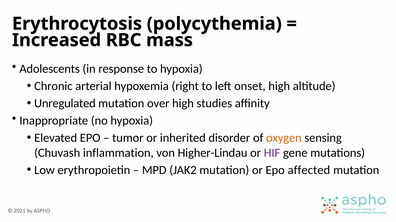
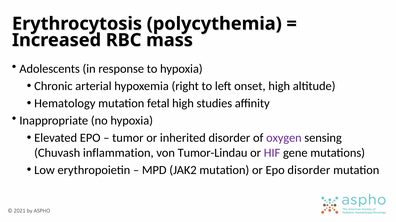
Unregulated: Unregulated -> Hematology (65, 104)
over: over -> fetal (158, 104)
oxygen colour: orange -> purple (284, 138)
Higher-Lindau: Higher-Lindau -> Tumor-Lindau (213, 153)
Epo affected: affected -> disorder (309, 171)
